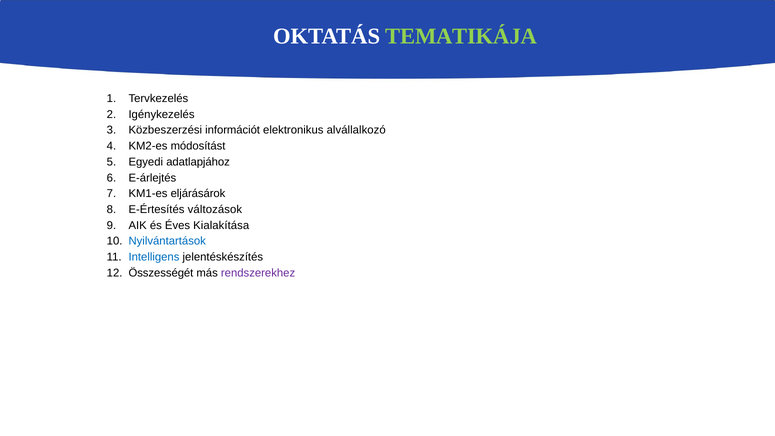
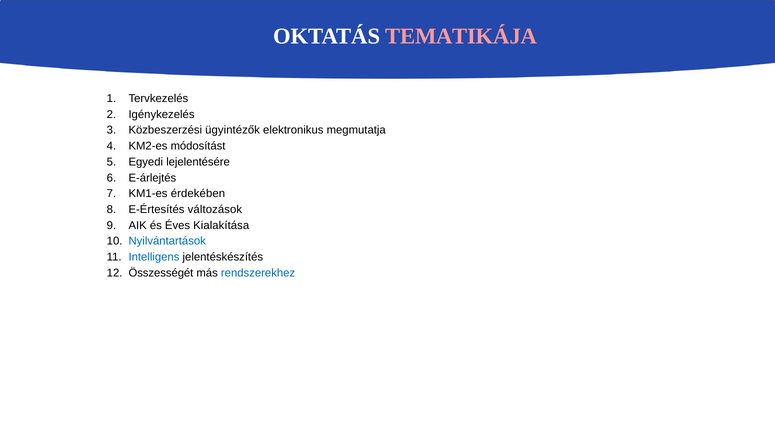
TEMATIKÁJA colour: light green -> pink (461, 36)
információt: információt -> ügyintézők (233, 130)
alvállalkozó: alvállalkozó -> megmutatja (356, 130)
adatlapjához: adatlapjához -> lejelentésére (198, 162)
eljárásárok: eljárásárok -> érdekében (198, 194)
rendszerekhez colour: purple -> blue (258, 273)
